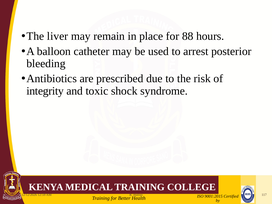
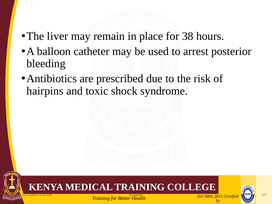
88: 88 -> 38 (188, 36)
integrity: integrity -> hairpins (45, 91)
